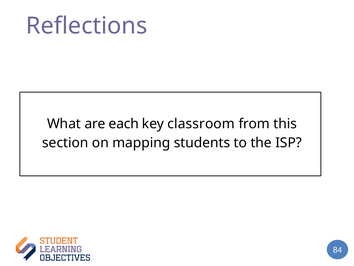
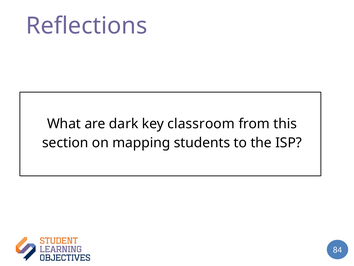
each: each -> dark (124, 124)
